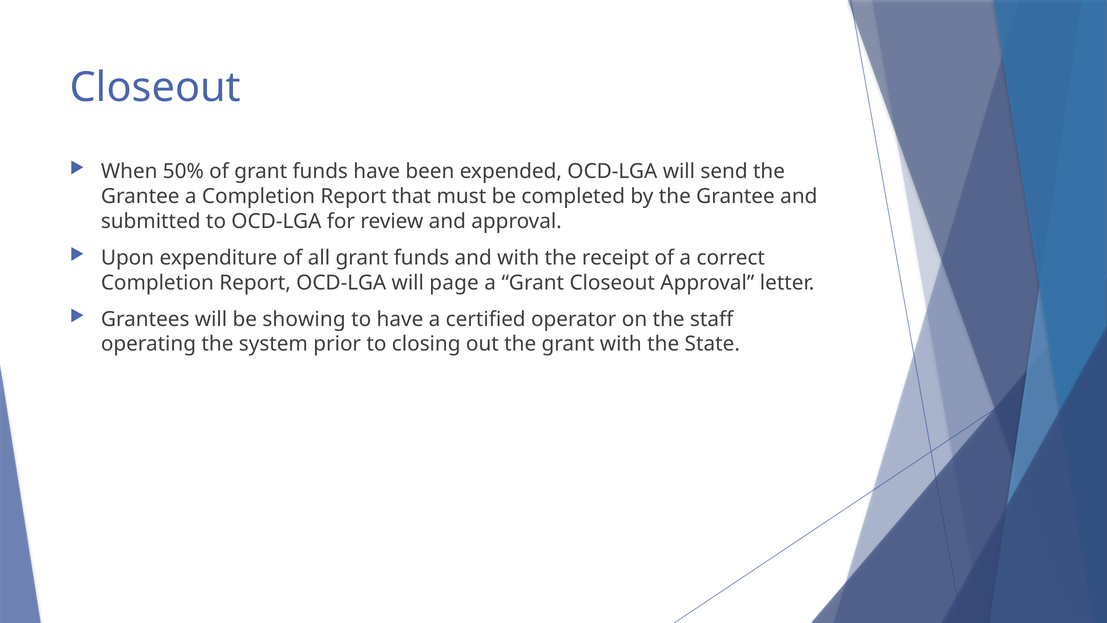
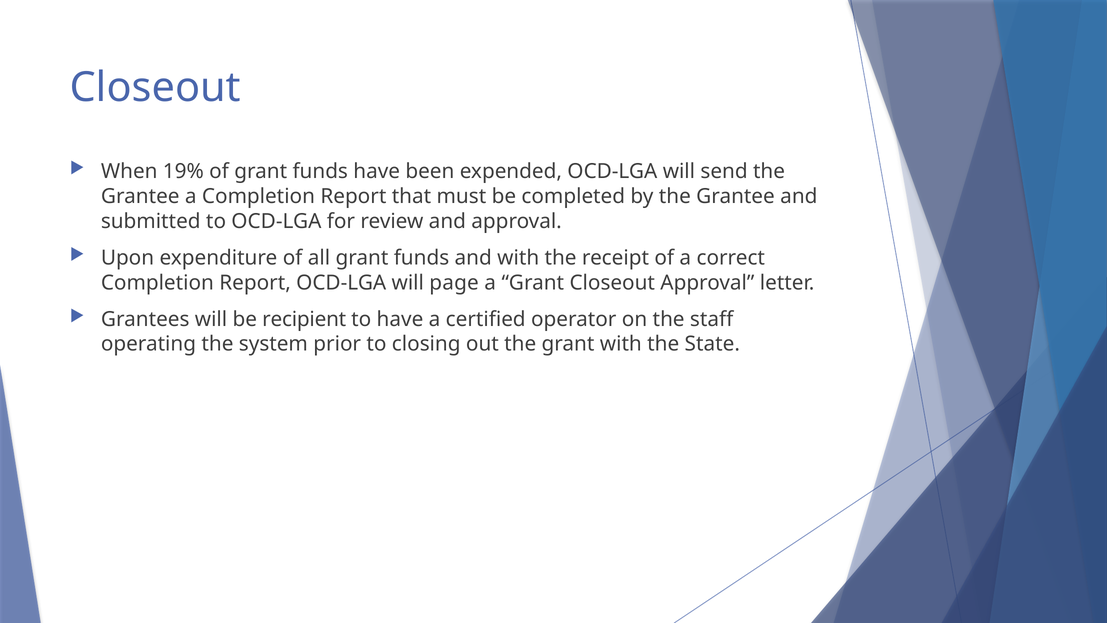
50%: 50% -> 19% (183, 171)
showing: showing -> recipient (304, 319)
